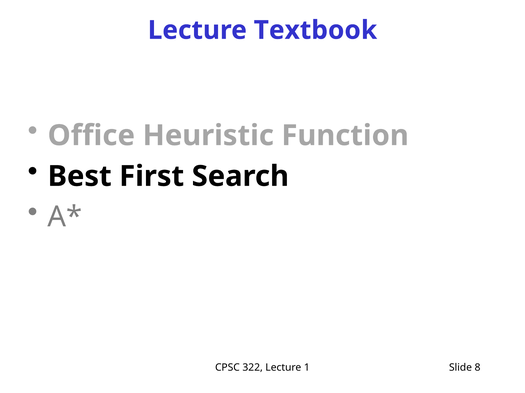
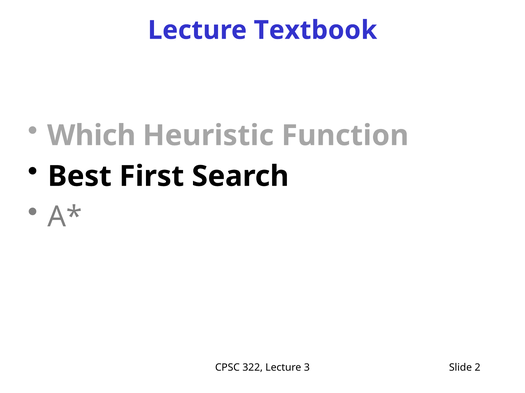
Office: Office -> Which (91, 136)
1: 1 -> 3 (307, 368)
8: 8 -> 2 (478, 368)
